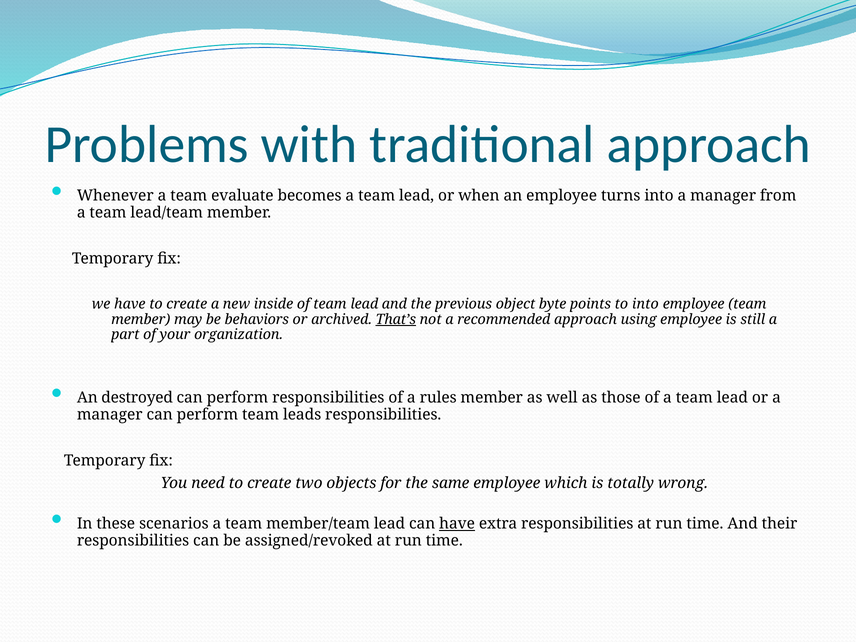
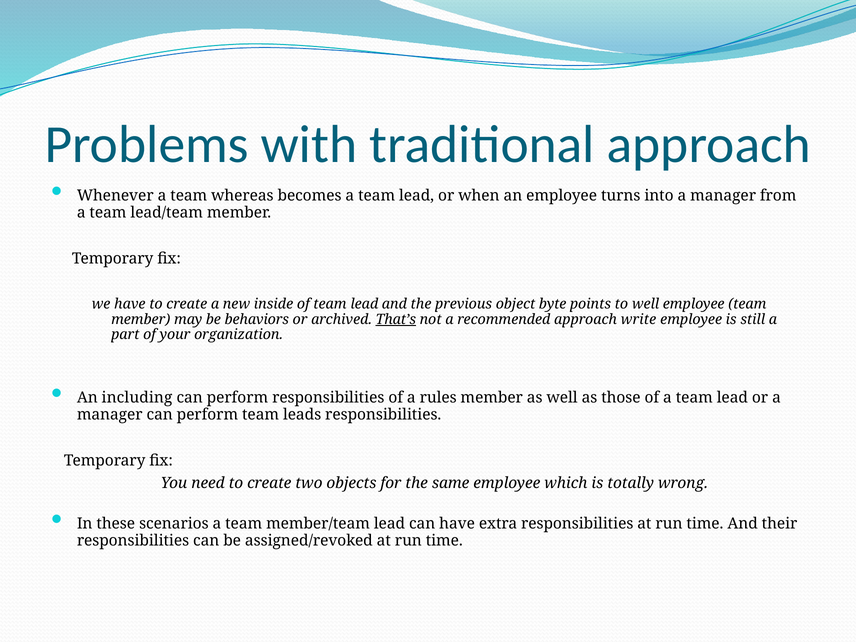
evaluate: evaluate -> whereas (242, 196)
to into: into -> well (646, 304)
using: using -> write (639, 319)
destroyed: destroyed -> including (137, 398)
have underline: present -> none (457, 524)
